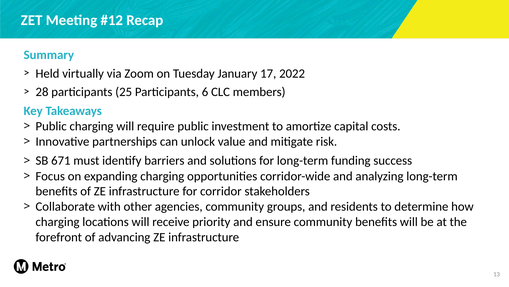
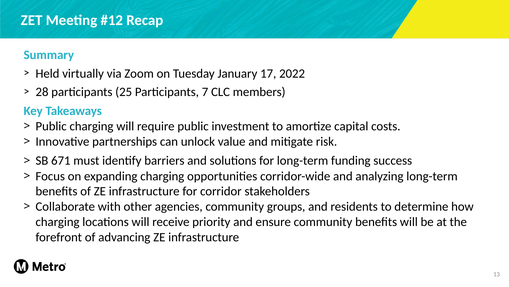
6: 6 -> 7 (205, 92)
